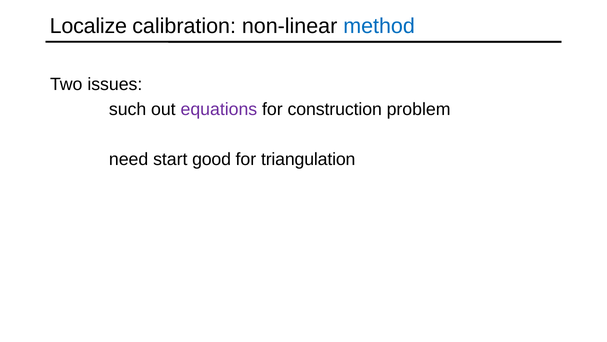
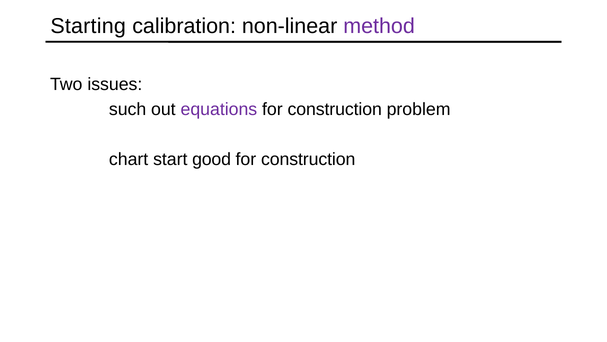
Localize: Localize -> Starting (88, 26)
method colour: blue -> purple (379, 26)
need: need -> chart (129, 159)
triangulation: triangulation -> construction (308, 159)
